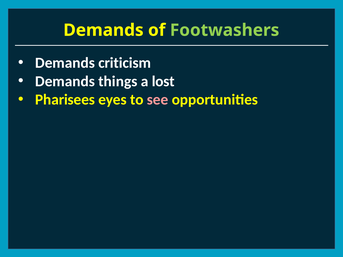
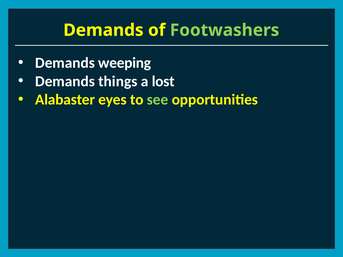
criticism: criticism -> weeping (125, 63)
Pharisees: Pharisees -> Alabaster (65, 100)
see colour: pink -> light green (158, 100)
